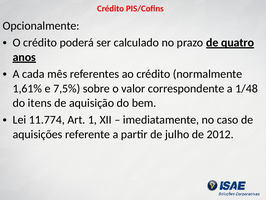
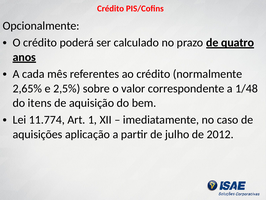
1,61%: 1,61% -> 2,65% (27, 88)
7,5%: 7,5% -> 2,5% (67, 88)
referente: referente -> aplicação (88, 134)
